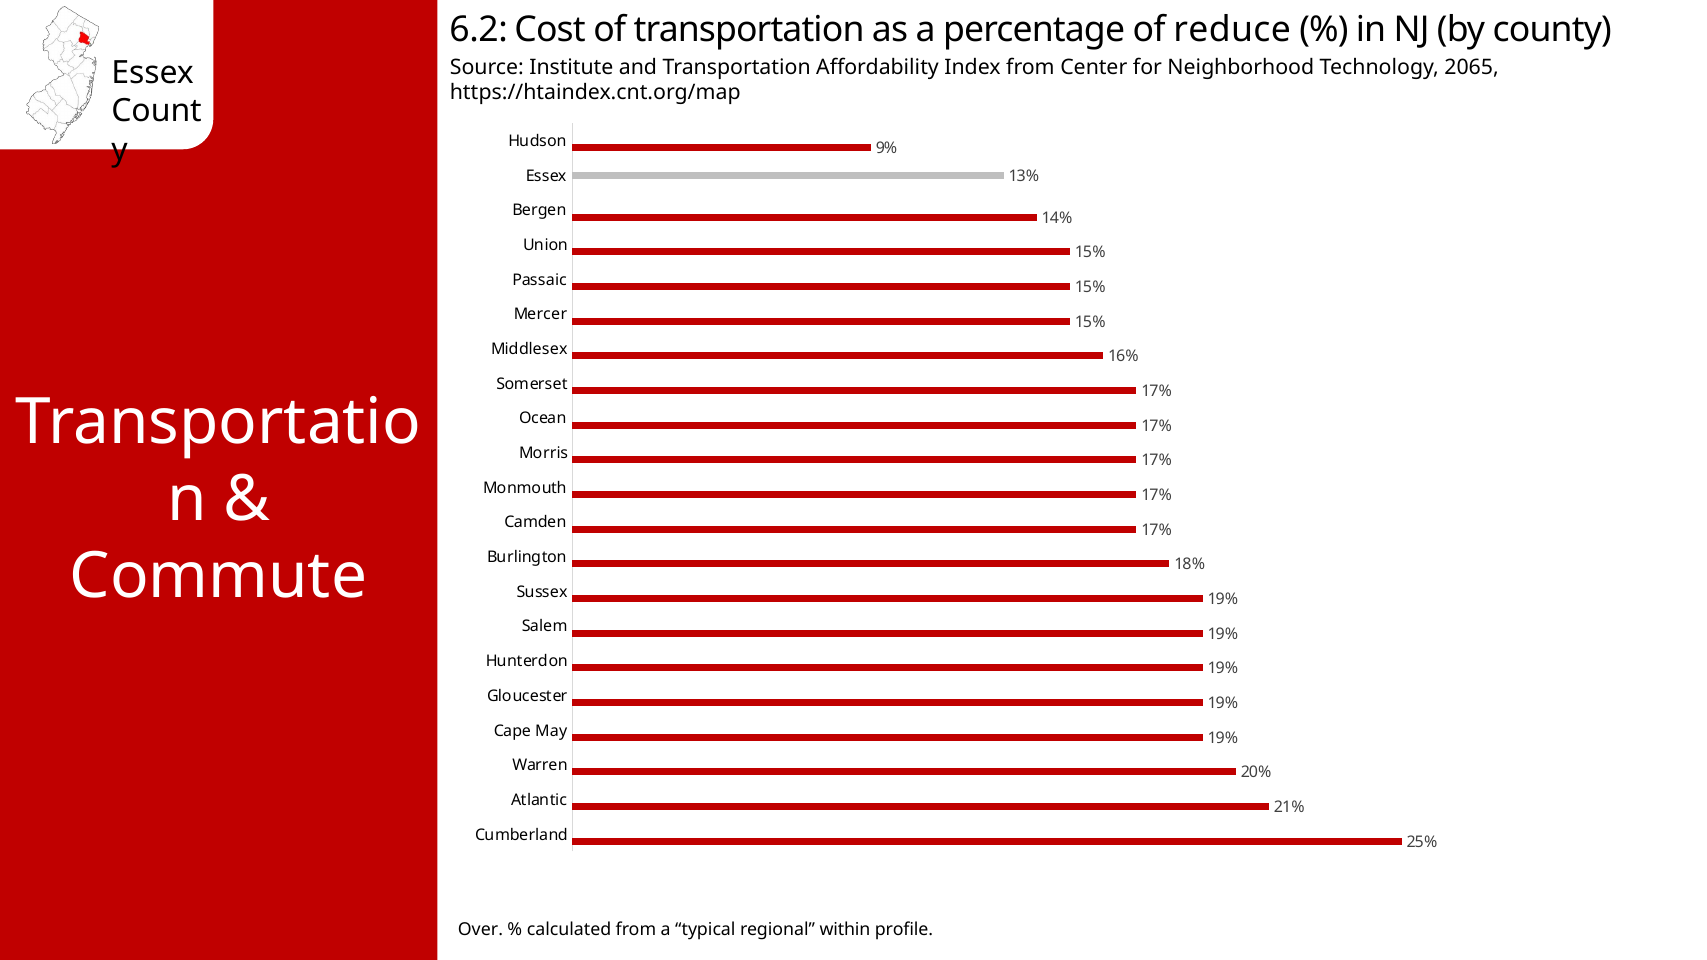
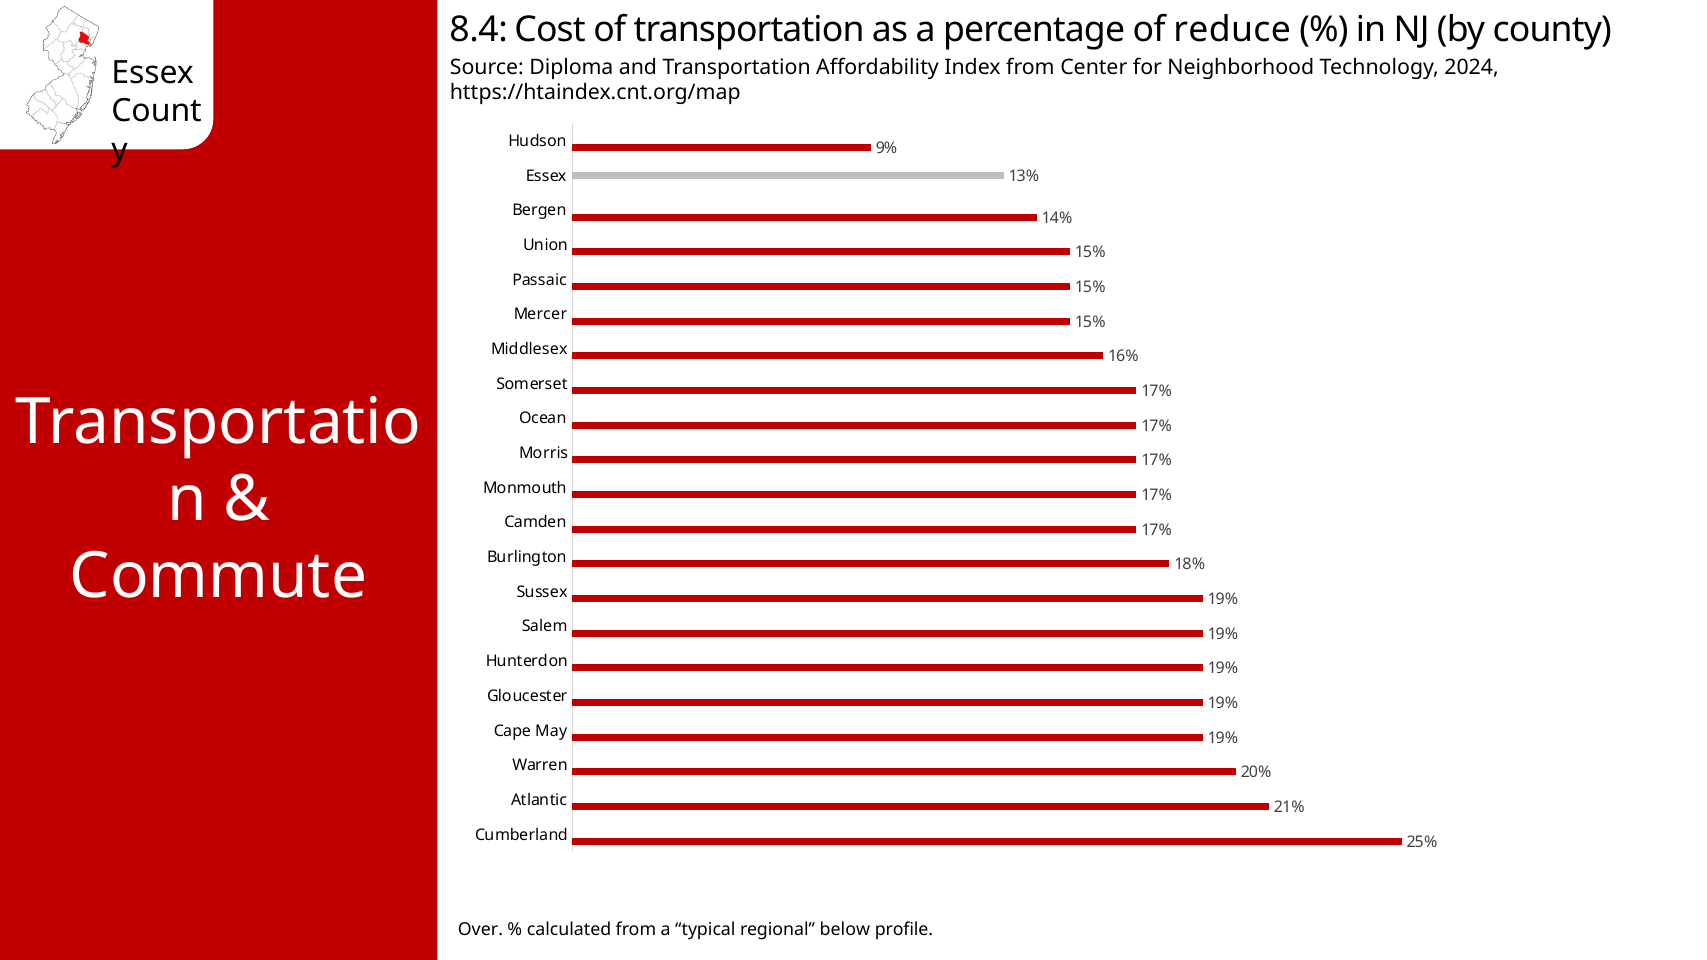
6.2: 6.2 -> 8.4 (479, 30)
Institute: Institute -> Diploma (571, 67)
2065: 2065 -> 2024 (1472, 67)
within: within -> below (845, 929)
